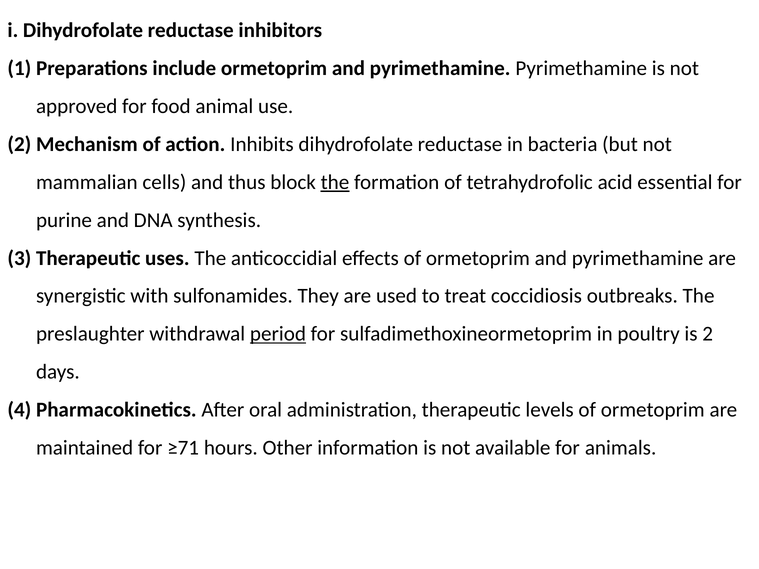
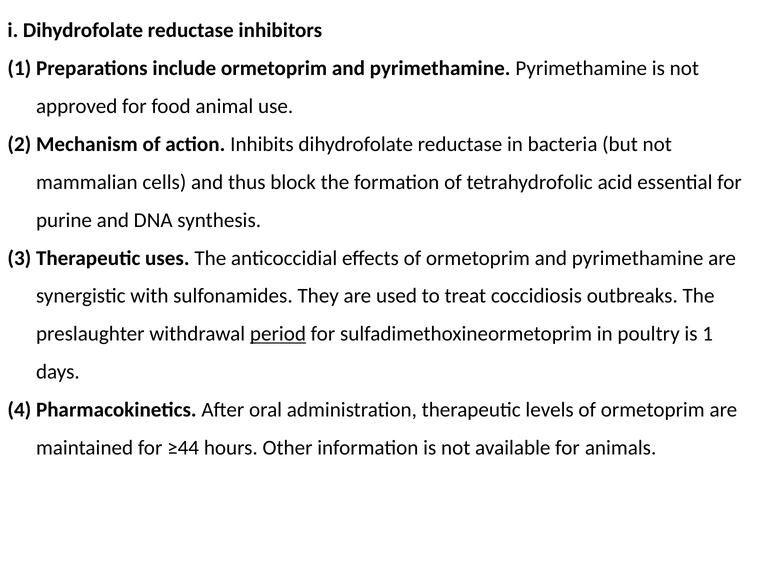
the underline: present -> none (335, 182)
is 2: 2 -> 1 (708, 334)
≥71: ≥71 -> ≥44 (183, 448)
